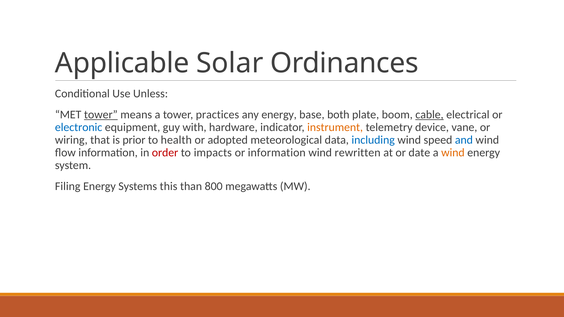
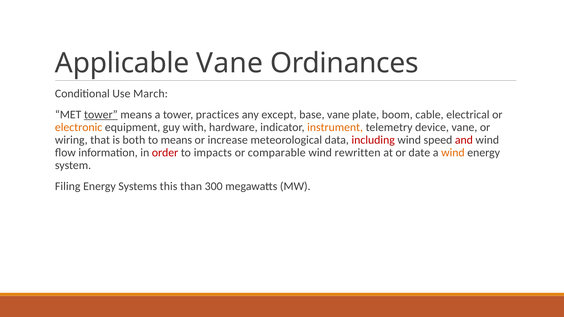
Applicable Solar: Solar -> Vane (230, 63)
Unless: Unless -> March (151, 94)
any energy: energy -> except (279, 115)
base both: both -> vane (338, 115)
cable underline: present -> none (429, 115)
electronic colour: blue -> orange (79, 127)
prior: prior -> both (134, 140)
to health: health -> means (176, 140)
adopted: adopted -> increase (228, 140)
including colour: blue -> red (373, 140)
and colour: blue -> red (464, 140)
or information: information -> comparable (277, 153)
800: 800 -> 300 (214, 186)
